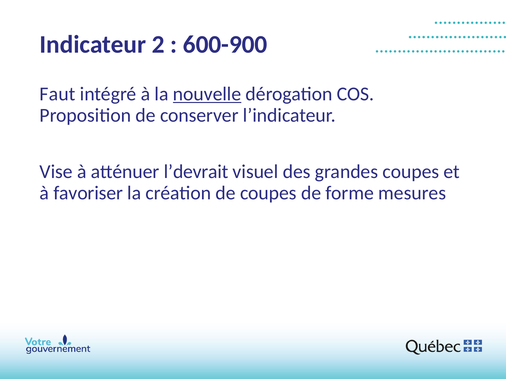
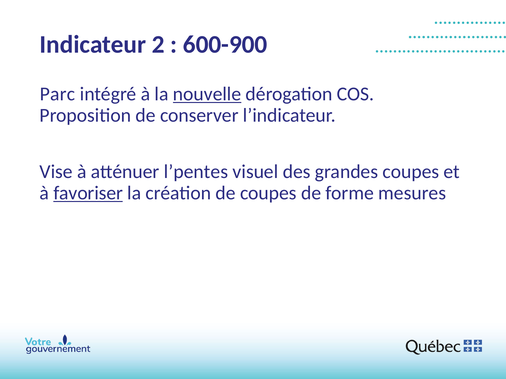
Faut: Faut -> Parc (57, 94)
l’devrait: l’devrait -> l’pentes (196, 172)
favoriser underline: none -> present (88, 193)
